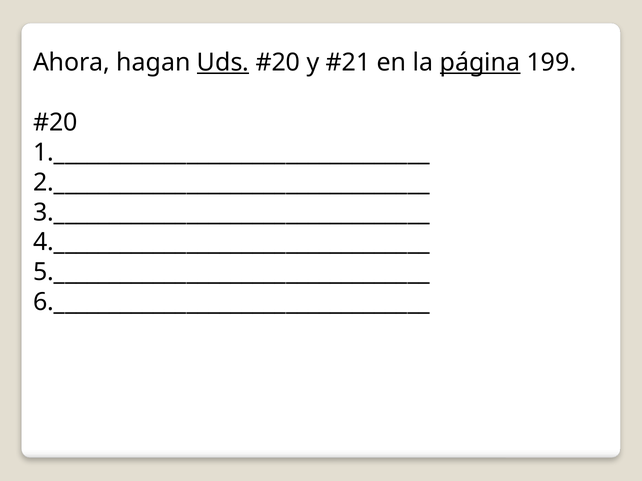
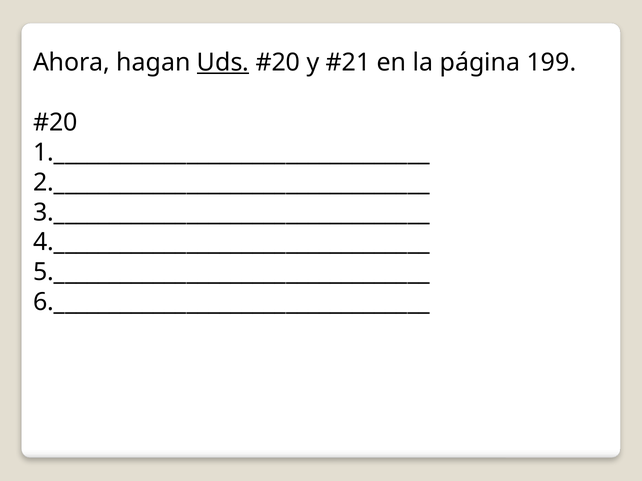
página underline: present -> none (480, 63)
